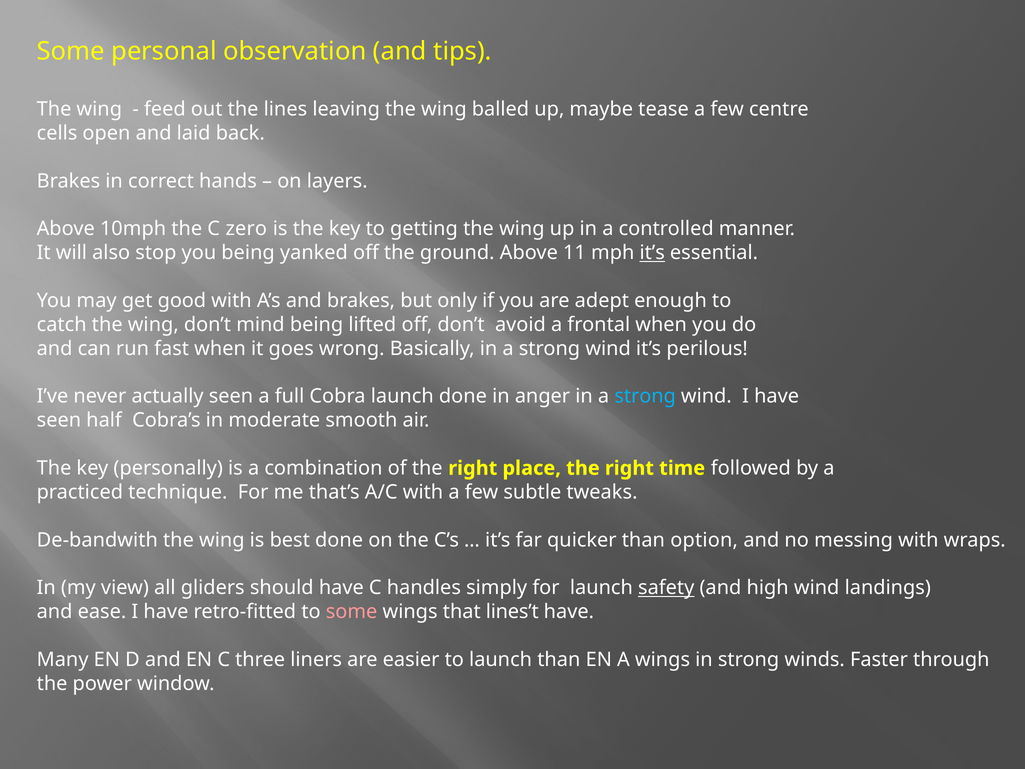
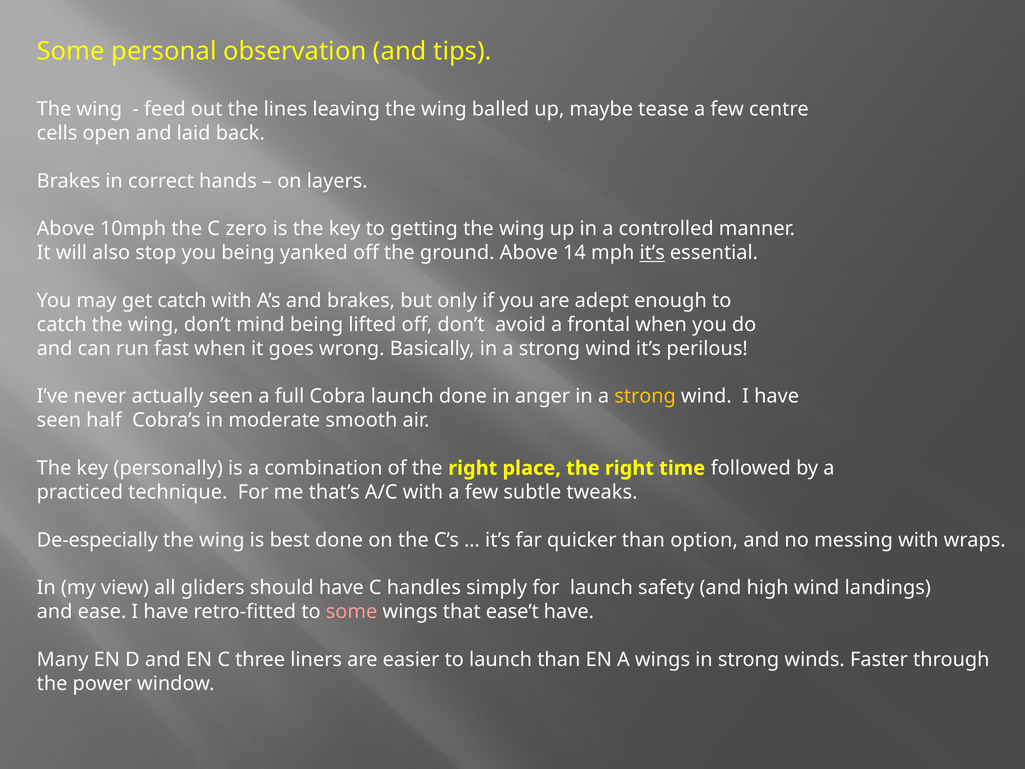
11: 11 -> 14 (574, 253)
get good: good -> catch (182, 301)
strong colour: light blue -> yellow (645, 396)
De-bandwith: De-bandwith -> De-especially (97, 540)
safety underline: present -> none (666, 588)
lines’t: lines’t -> ease’t (512, 612)
